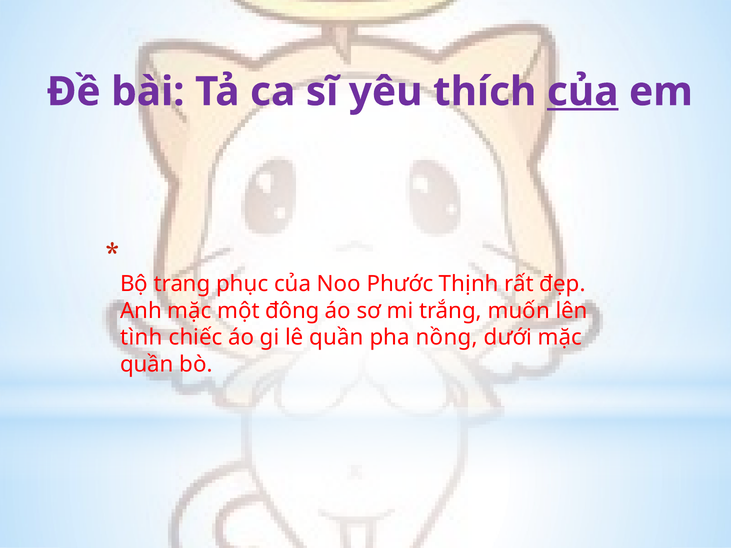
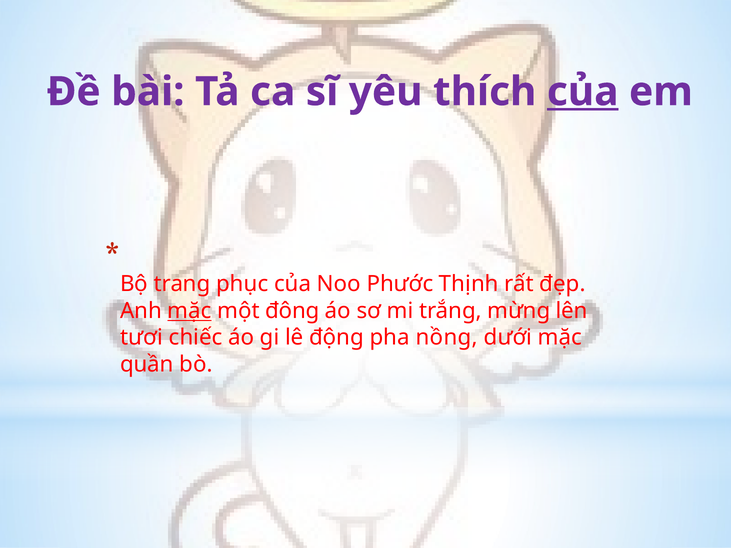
mặc underline: none -> present (190, 311)
muốn: muốn -> mừng (519, 311)
tình: tình -> tươi (142, 338)
lê quần: quần -> động (337, 338)
